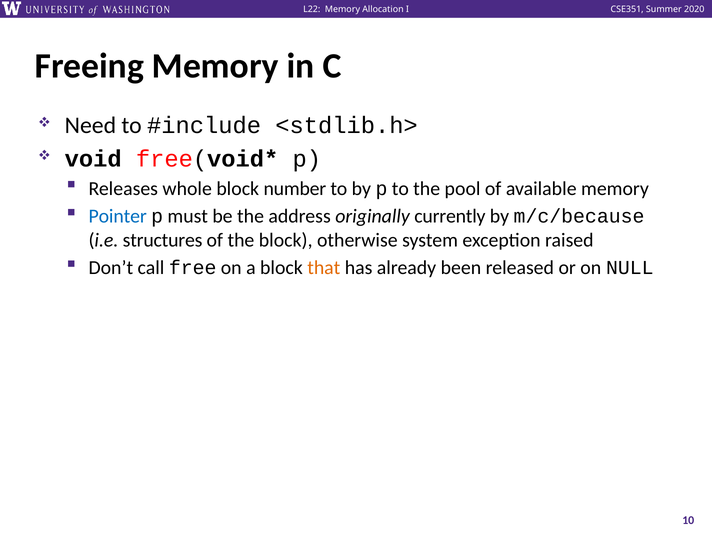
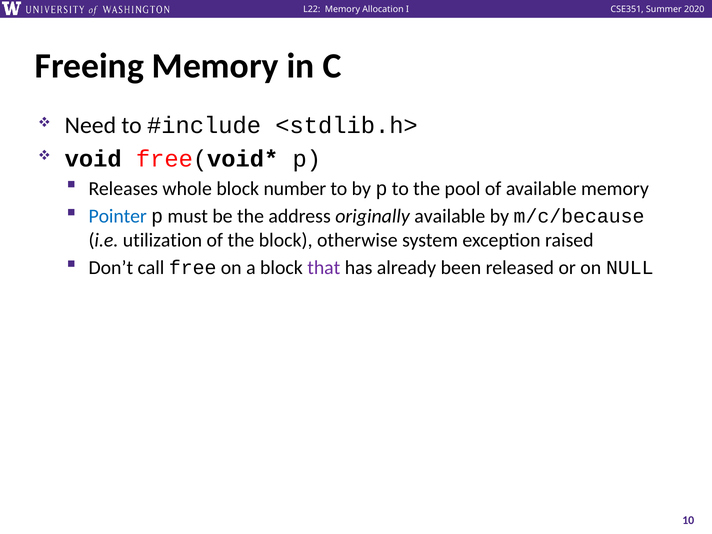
originally currently: currently -> available (450, 216)
structures: structures -> utilization (163, 240)
that colour: orange -> purple (324, 268)
